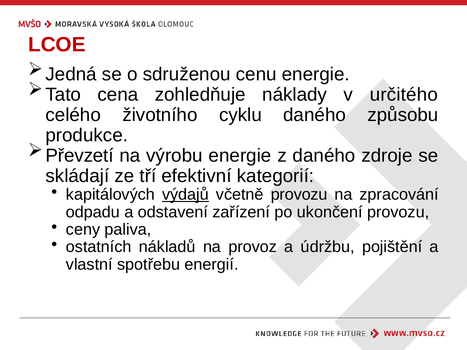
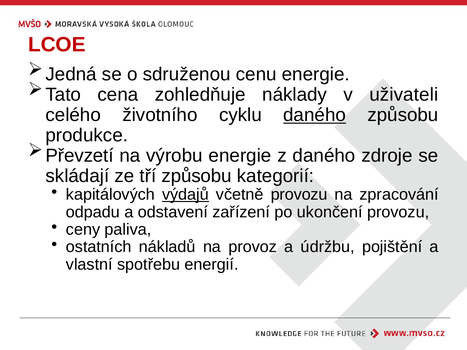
určitého: určitého -> uživateli (404, 95)
daného underline: none -> present (315, 115)
tří efektivní: efektivní -> způsobu (197, 176)
